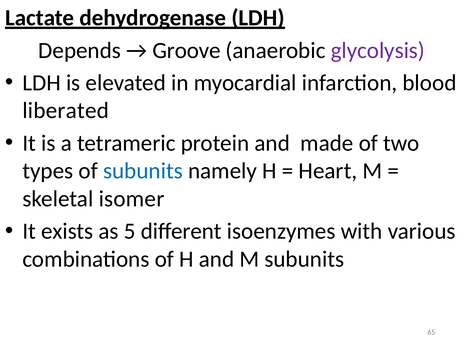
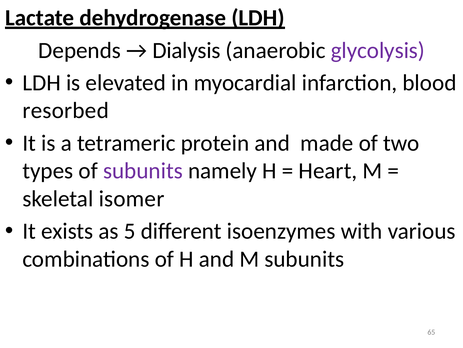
Groove: Groove -> Dialysis (186, 50)
liberated: liberated -> resorbed (66, 110)
subunits colour: blue -> purple (143, 171)
